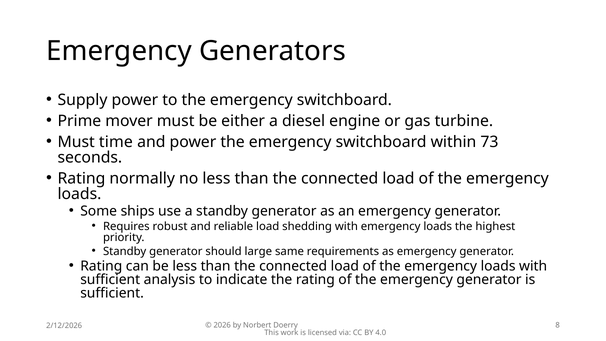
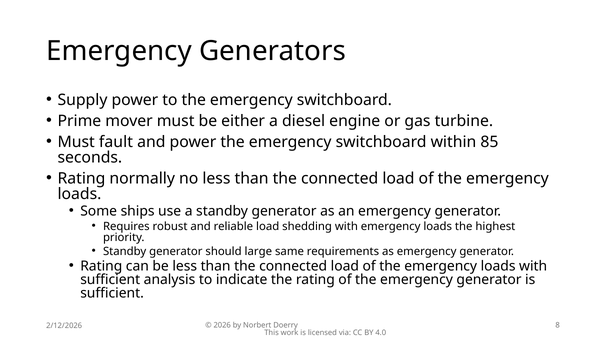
time: time -> fault (116, 142)
73: 73 -> 85 (489, 142)
